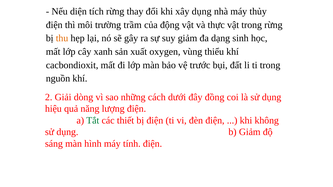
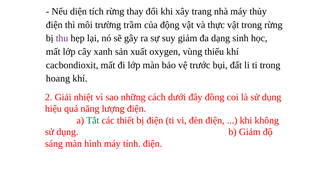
xây dụng: dụng -> trang (202, 12)
thu colour: orange -> purple (62, 38)
nguồn: nguồn -> hoang (58, 79)
dòng: dòng -> nhiệt (84, 97)
